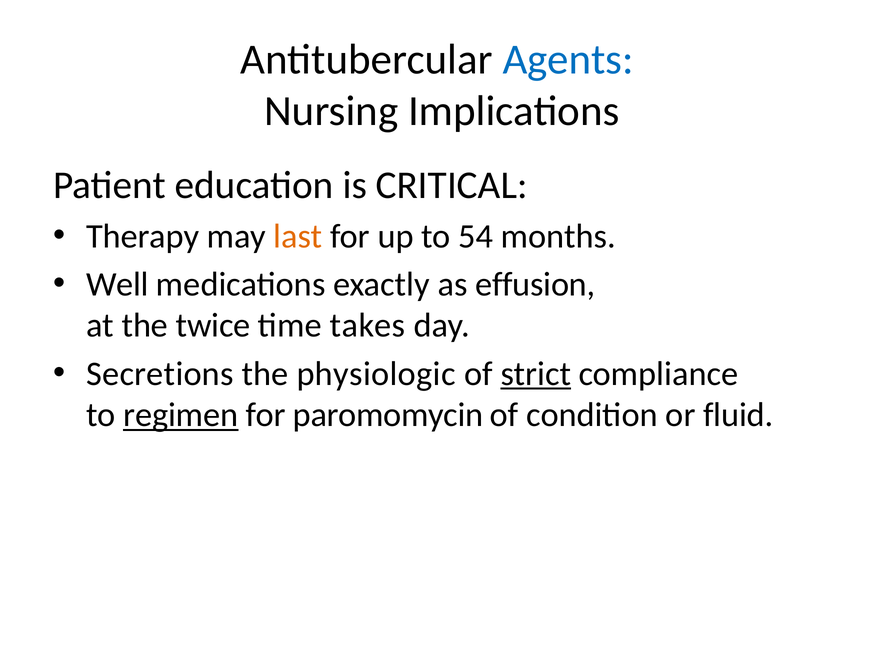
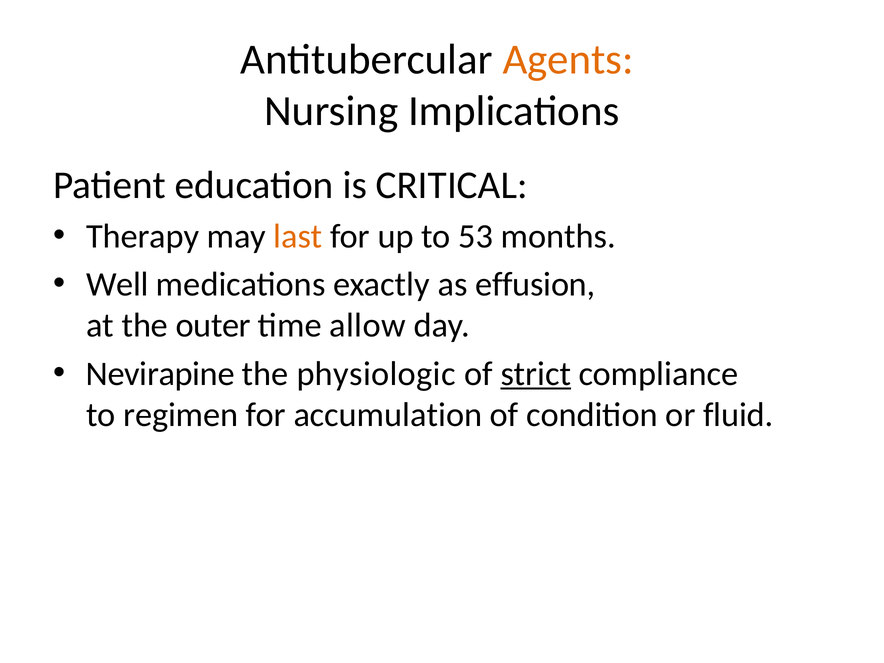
Agents colour: blue -> orange (568, 60)
54: 54 -> 53 (476, 236)
twice: twice -> outer (213, 326)
takes: takes -> allow (368, 326)
Secretions: Secretions -> Nevirapine (160, 374)
regimen underline: present -> none (181, 415)
paromomycin: paromomycin -> accumulation (388, 415)
